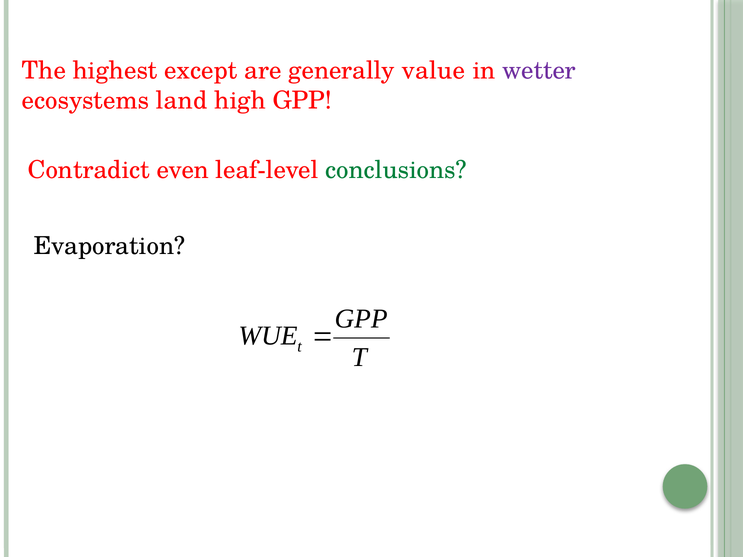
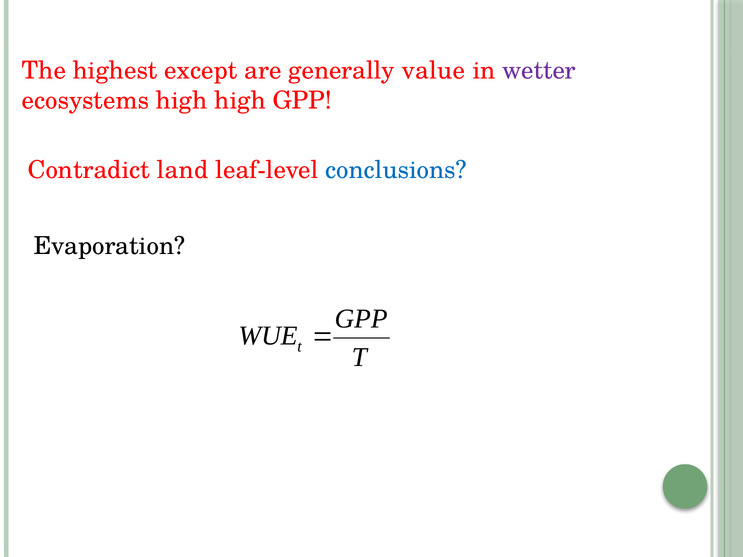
ecosystems land: land -> high (182, 100)
even: even -> land (183, 170)
conclusions colour: green -> blue (396, 170)
